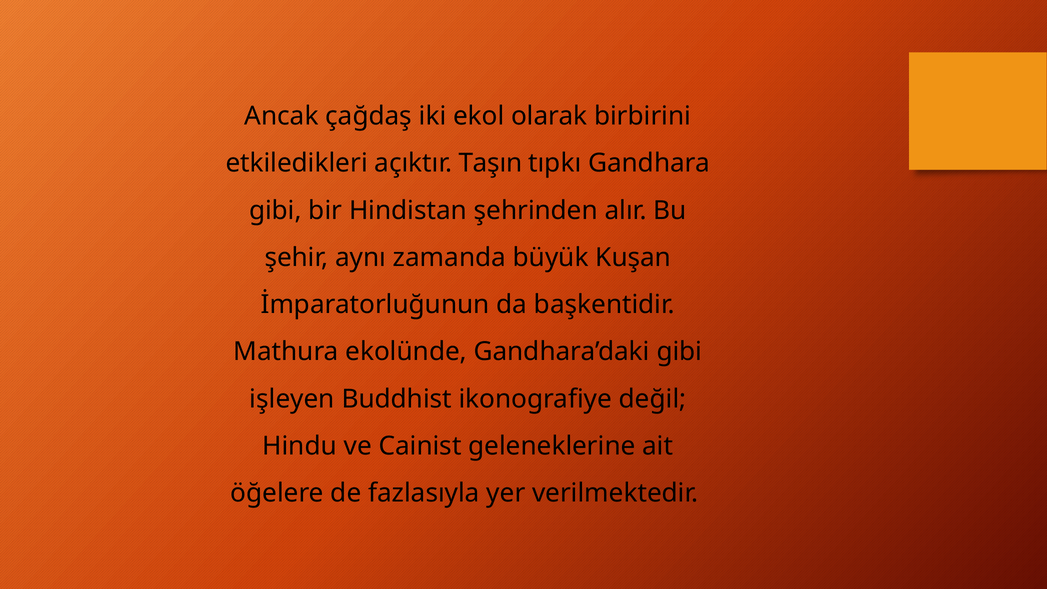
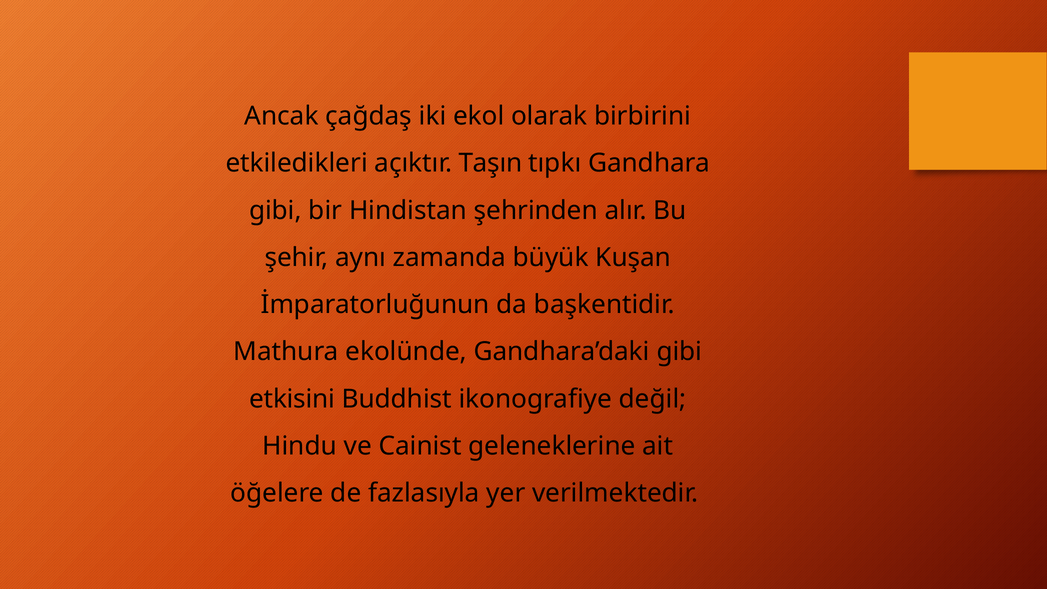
işleyen: işleyen -> etkisini (292, 399)
